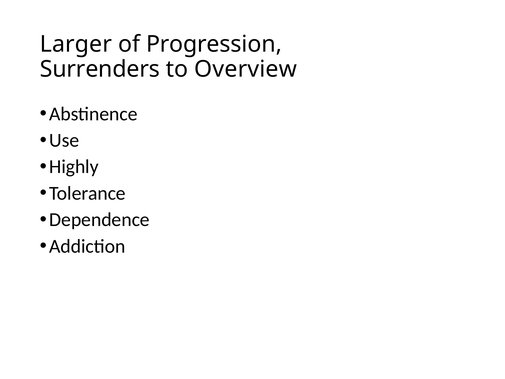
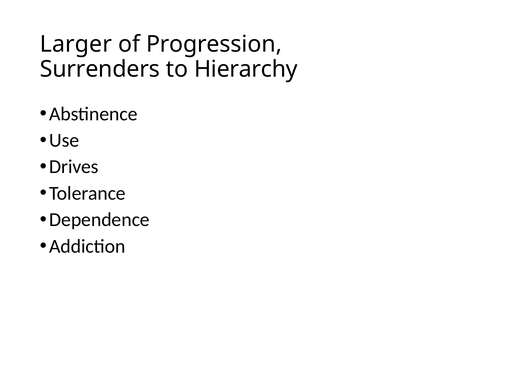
Overview: Overview -> Hierarchy (246, 69)
Highly: Highly -> Drives (74, 167)
